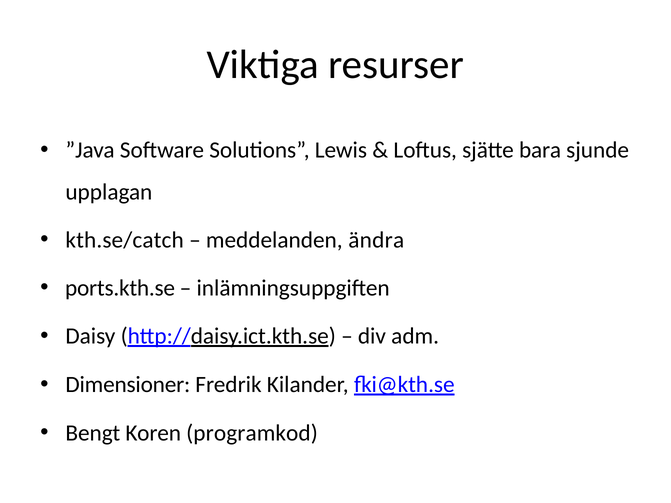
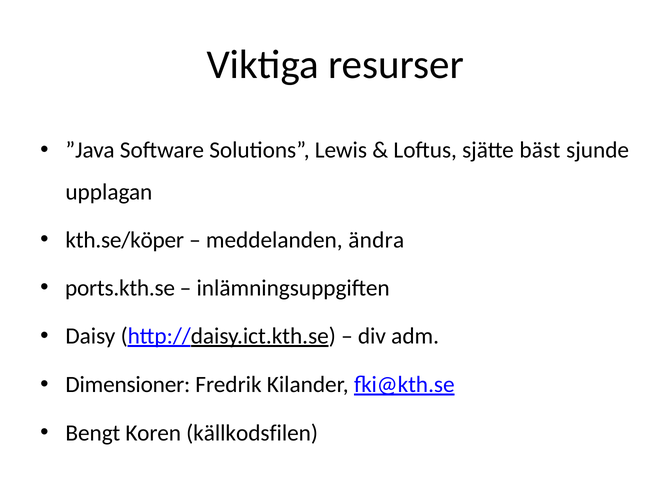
bara: bara -> bäst (540, 150)
kth.se/catch: kth.se/catch -> kth.se/köper (125, 240)
programkod: programkod -> källkodsfilen (252, 433)
